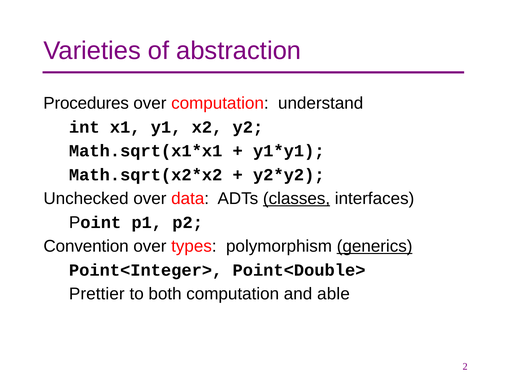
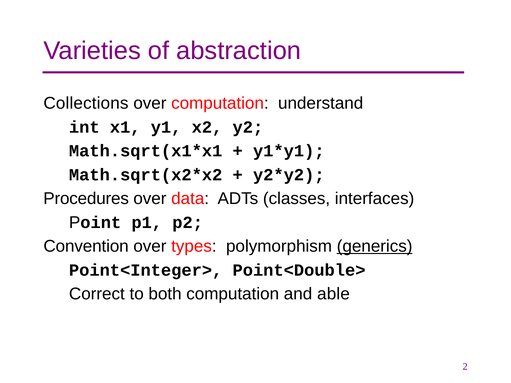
Procedures: Procedures -> Collections (86, 103)
Unchecked: Unchecked -> Procedures (86, 199)
classes underline: present -> none (297, 199)
Prettier: Prettier -> Correct (97, 294)
